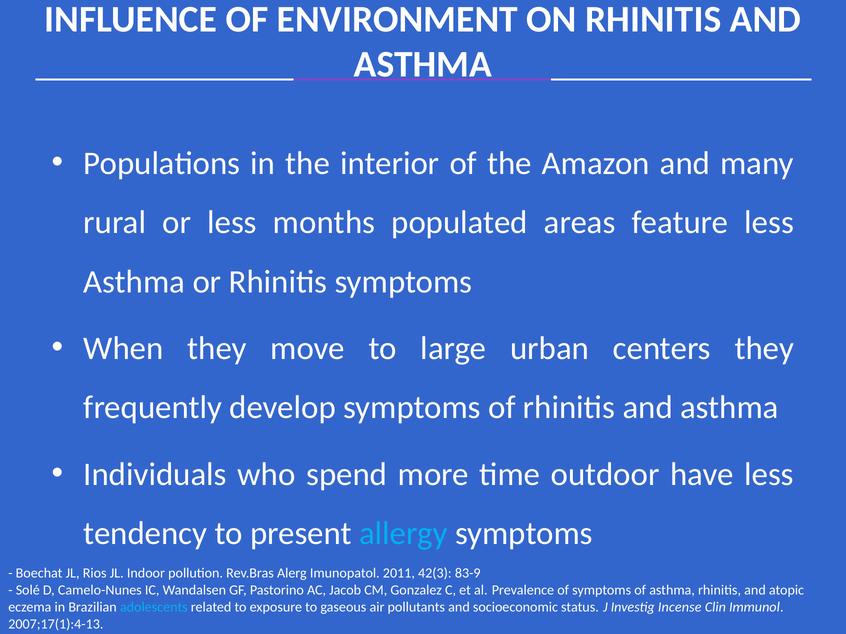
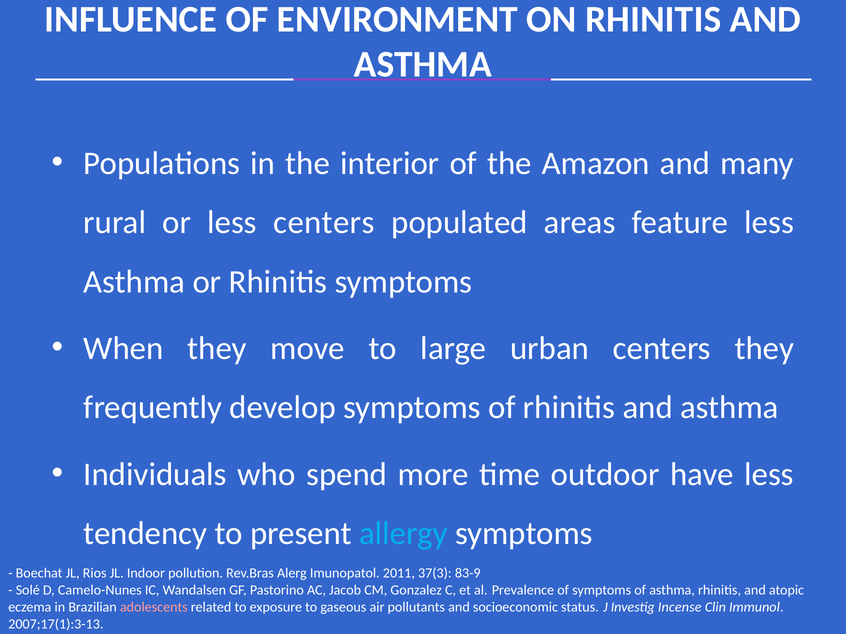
less months: months -> centers (324, 223)
42(3: 42(3 -> 37(3 (435, 574)
adolescents colour: light blue -> pink (154, 608)
2007;17(1):4-13: 2007;17(1):4-13 -> 2007;17(1):3-13 (56, 624)
